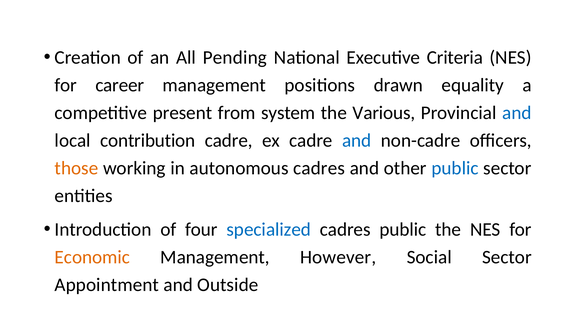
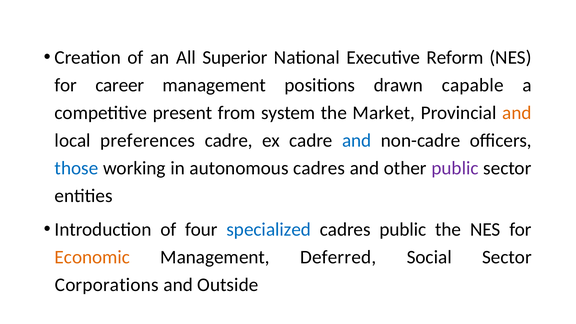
Pending: Pending -> Superior (235, 58)
Criteria: Criteria -> Reform (455, 58)
equality: equality -> capable (473, 85)
Various: Various -> Market (384, 113)
and colour: blue -> orange (517, 113)
contribution: contribution -> preferences (148, 141)
those colour: orange -> blue (76, 168)
public colour: blue -> purple (455, 168)
However: However -> Deferred (338, 257)
Appointment: Appointment -> Corporations (107, 285)
